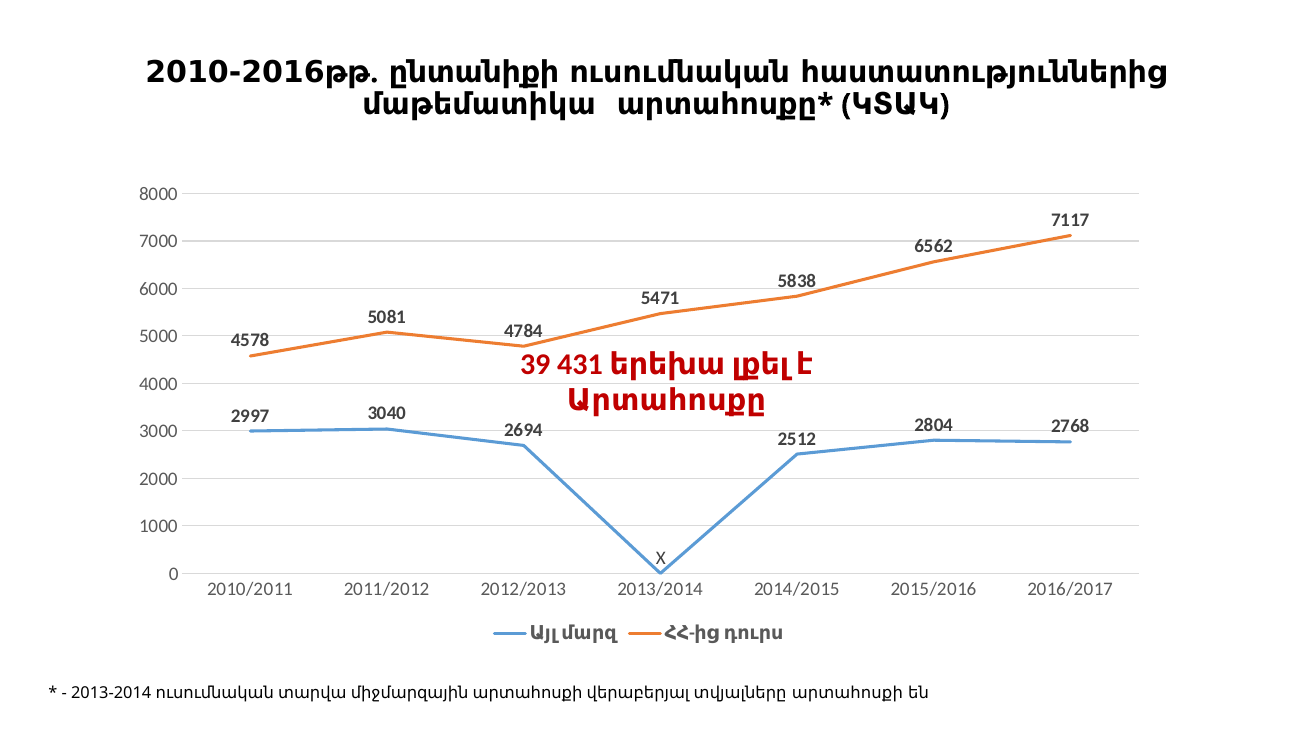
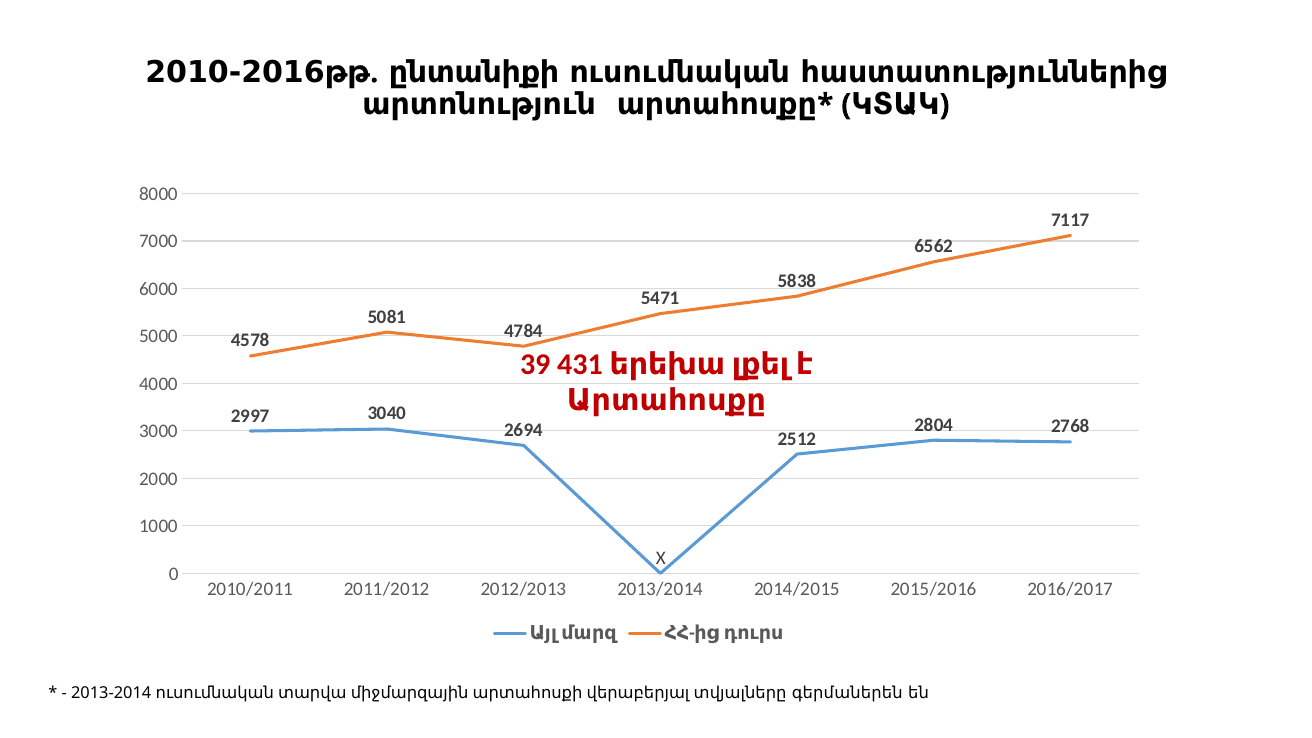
մաթեմատիկա: մաթեմատիկա -> արտոնություն (479, 105)
տվյալները արտահոսքի: արտահոսքի -> գերմաներեն (847, 693)
